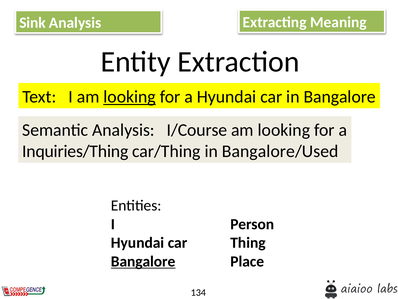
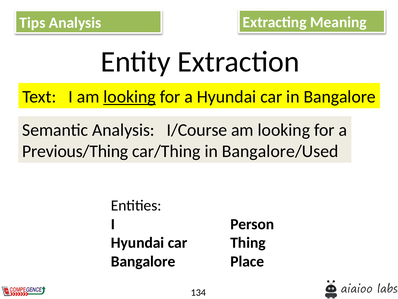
Sink: Sink -> Tips (32, 23)
Inquiries/Thing: Inquiries/Thing -> Previous/Thing (75, 151)
Bangalore underline: present -> none (143, 261)
